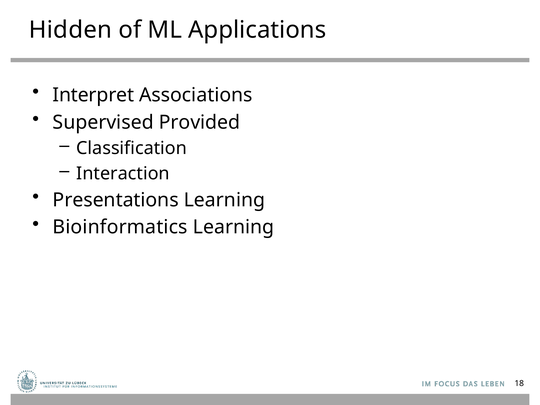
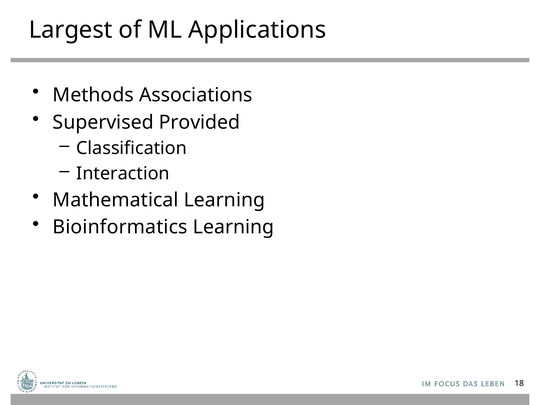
Hidden: Hidden -> Largest (71, 30)
Interpret: Interpret -> Methods (93, 95)
Presentations: Presentations -> Mathematical (116, 200)
